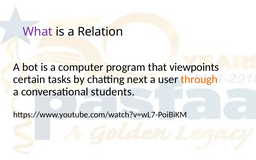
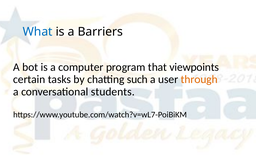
What colour: purple -> blue (38, 32)
Relation: Relation -> Barriers (100, 32)
next: next -> such (137, 79)
